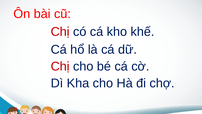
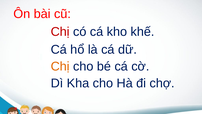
Chị colour: red -> orange (60, 66)
